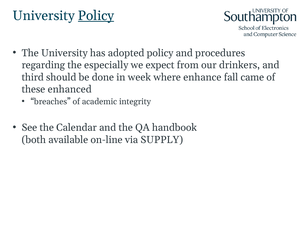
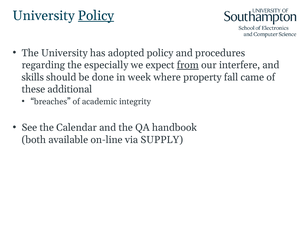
from underline: none -> present (188, 65)
drinkers: drinkers -> interfere (240, 65)
third: third -> skills (33, 77)
enhance: enhance -> property (202, 77)
enhanced: enhanced -> additional (70, 89)
